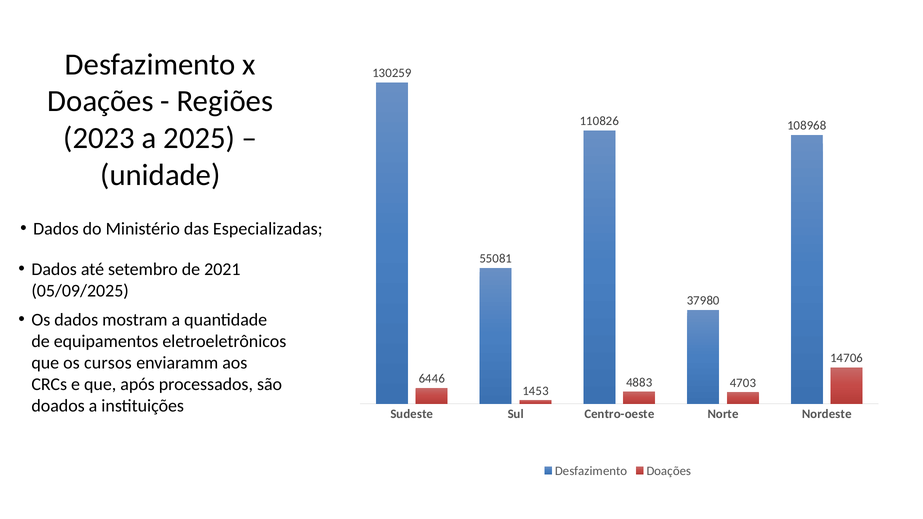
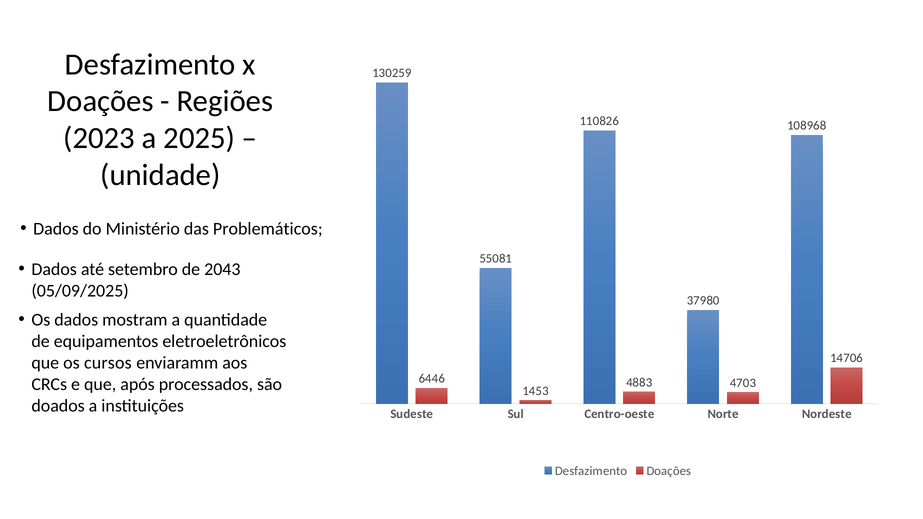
Especializadas: Especializadas -> Problemáticos (268, 229)
2021: 2021 -> 2043 (222, 269)
